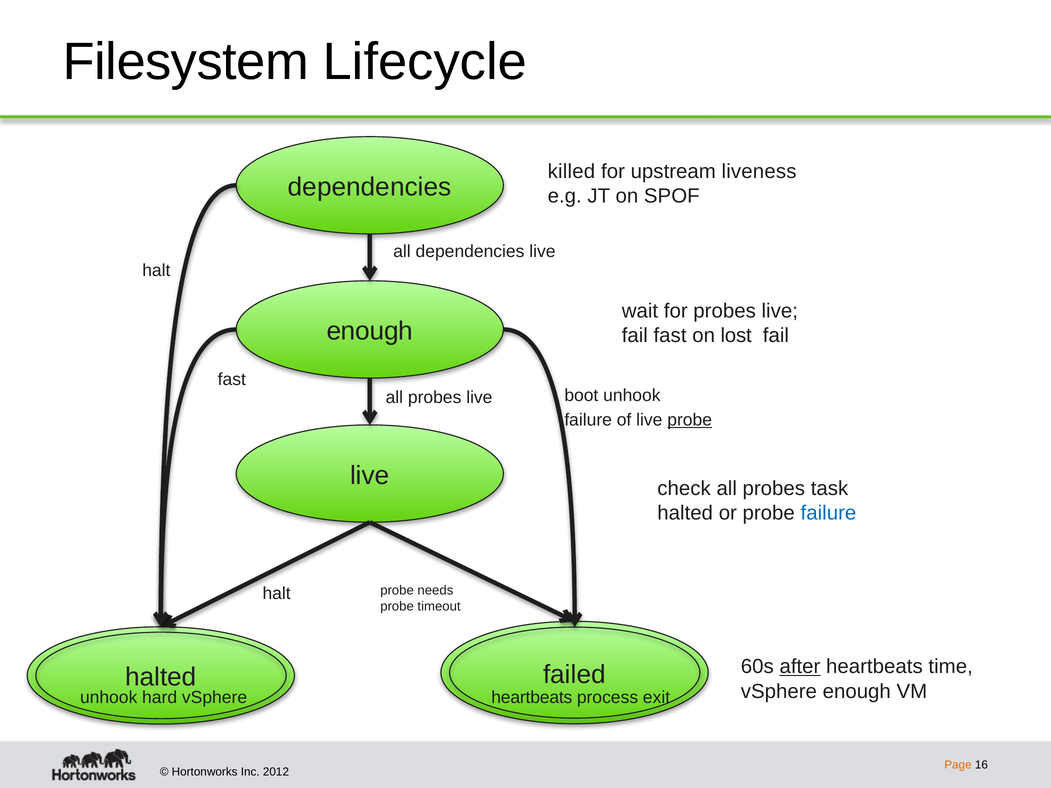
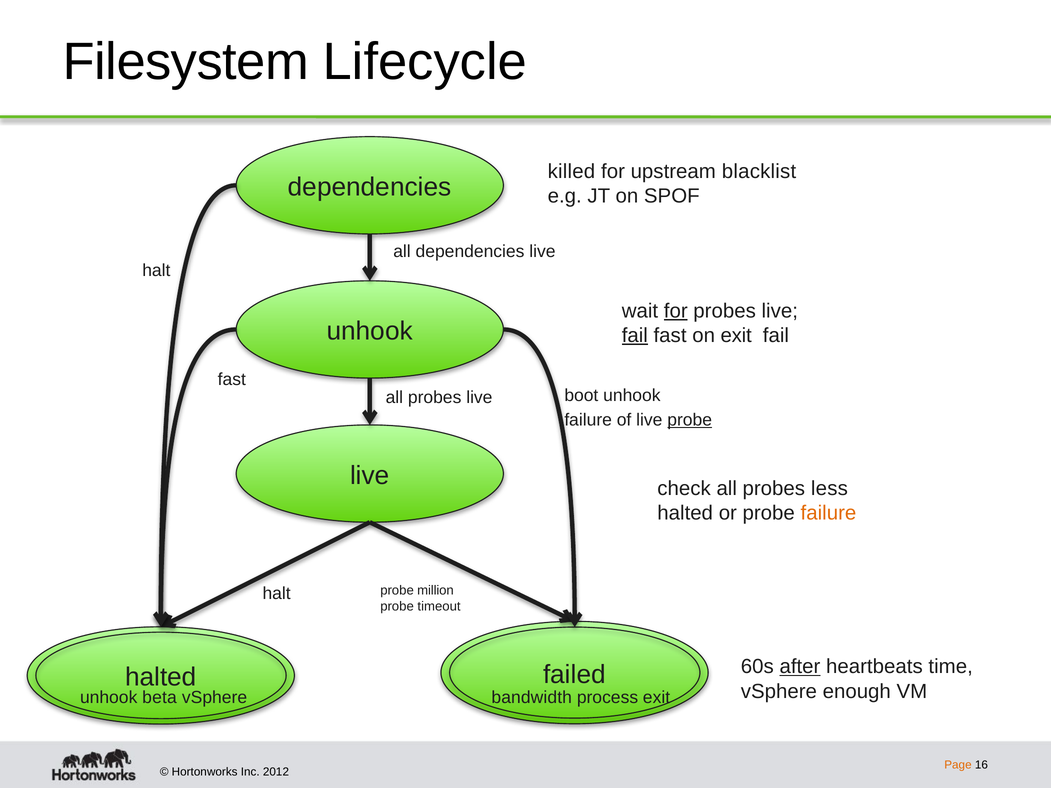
liveness: liveness -> blacklist (759, 172)
for underline: none -> present (676, 311)
enough: enough -> unhook (370, 331)
fail underline: none -> present (635, 336)
on lost: lost -> exit (736, 336)
task: task -> less (829, 489)
failure colour: blue -> orange (828, 513)
needs: needs -> million (435, 591)
hard: hard -> beta (160, 698)
vSphere heartbeats: heartbeats -> bandwidth (532, 698)
